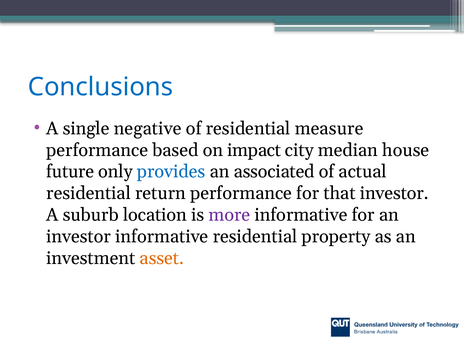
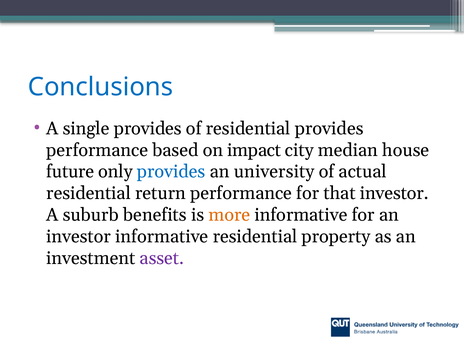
single negative: negative -> provides (148, 128)
residential measure: measure -> provides (329, 128)
associated: associated -> university (274, 172)
location: location -> benefits (155, 215)
more colour: purple -> orange (229, 215)
asset colour: orange -> purple (162, 258)
